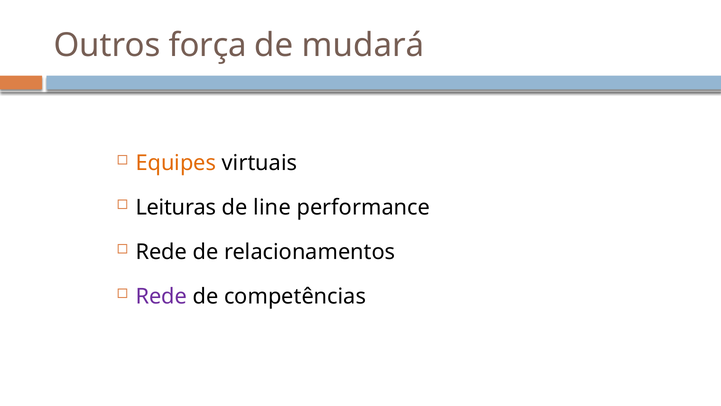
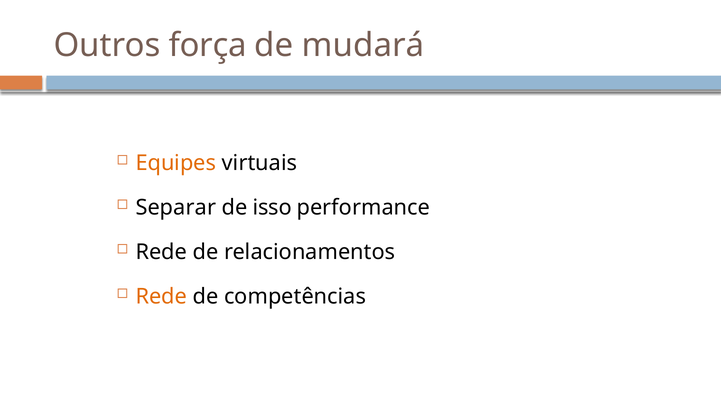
Leituras: Leituras -> Separar (176, 207)
line: line -> isso (272, 207)
Rede colour: purple -> orange (161, 296)
